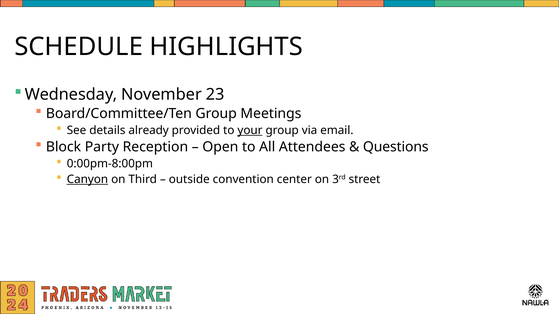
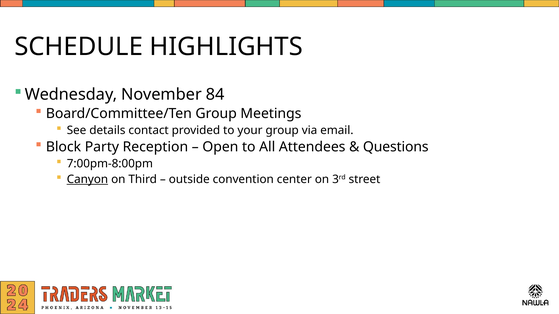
23: 23 -> 84 (215, 94)
already: already -> contact (149, 131)
your underline: present -> none (250, 131)
0:00pm-8:00pm: 0:00pm-8:00pm -> 7:00pm-8:00pm (110, 164)
